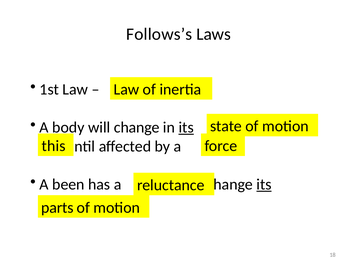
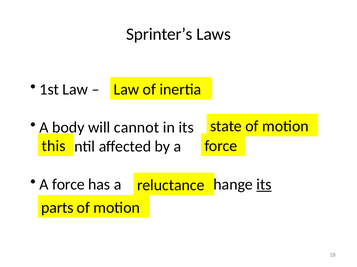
Follows’s: Follows’s -> Sprinter’s (159, 34)
will change: change -> cannot (137, 128)
its underline: present -> none (186, 128)
A been: been -> force (68, 185)
